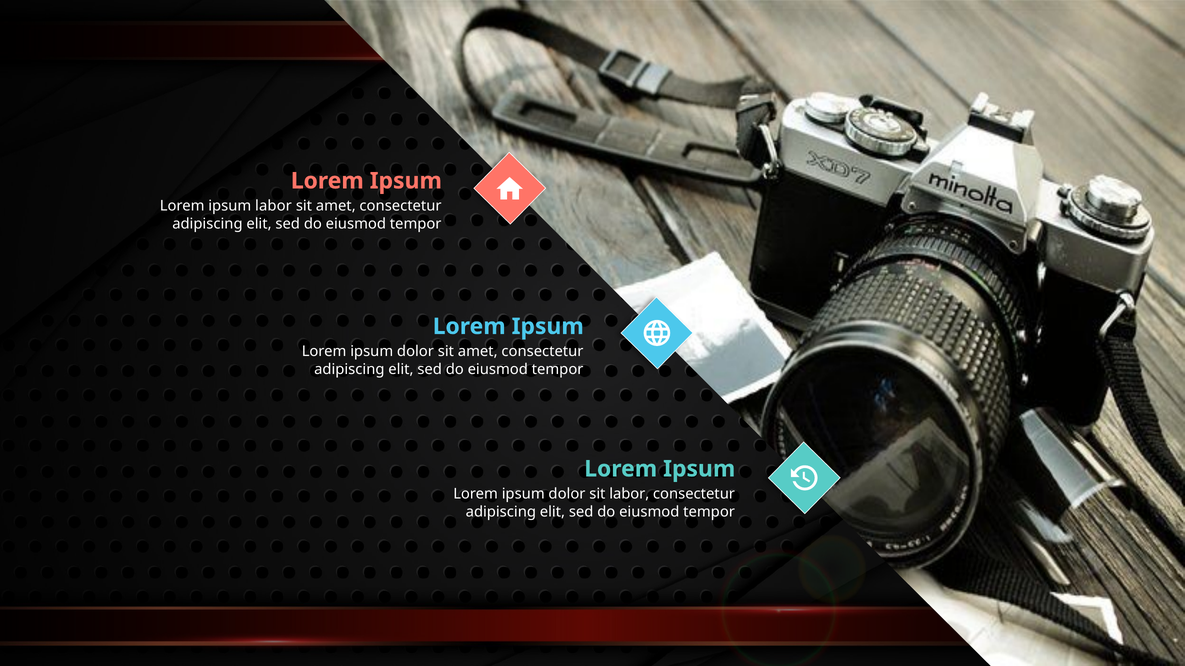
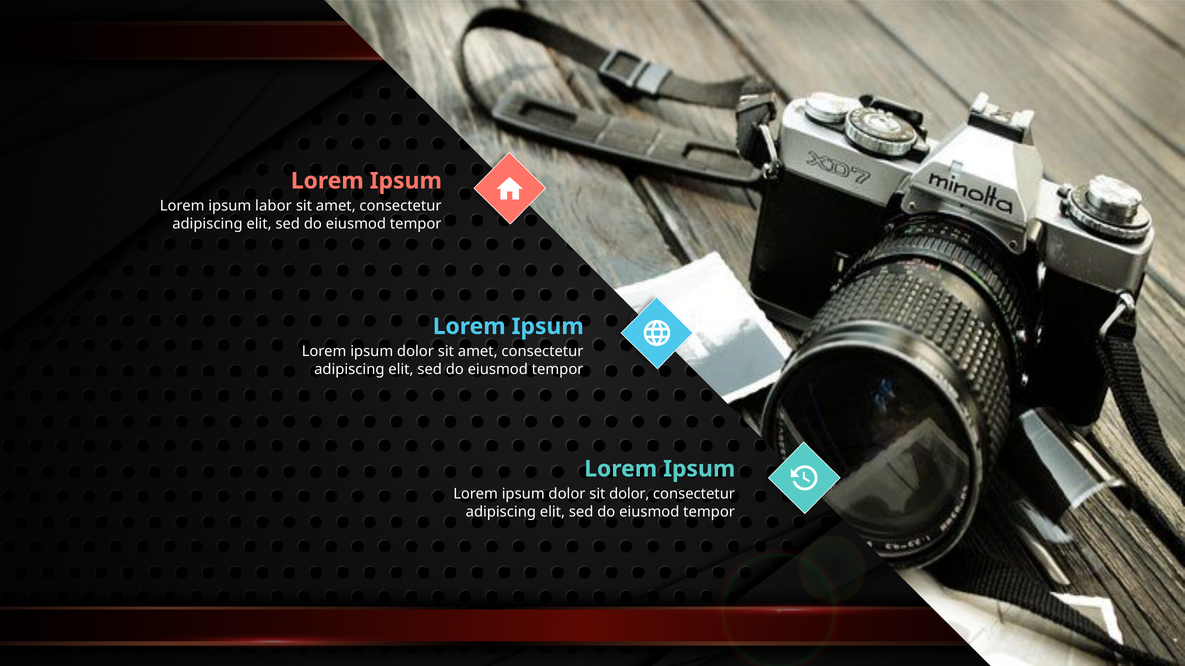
sit labor: labor -> dolor (629, 494)
